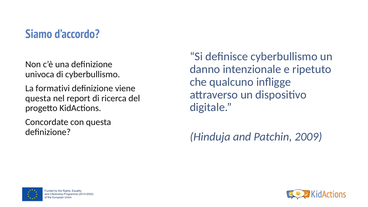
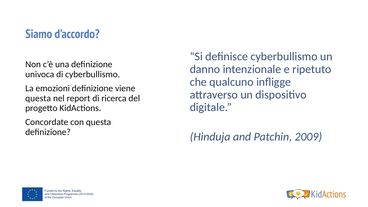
formativi: formativi -> emozioni (53, 88)
